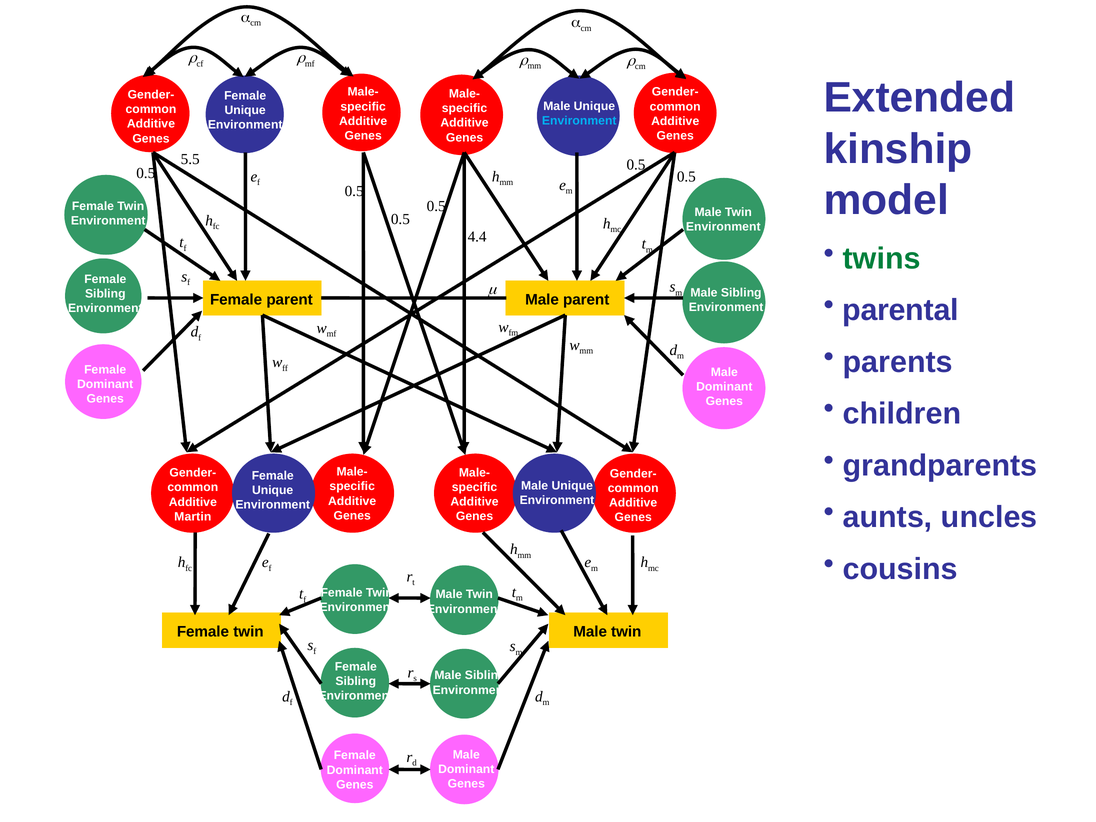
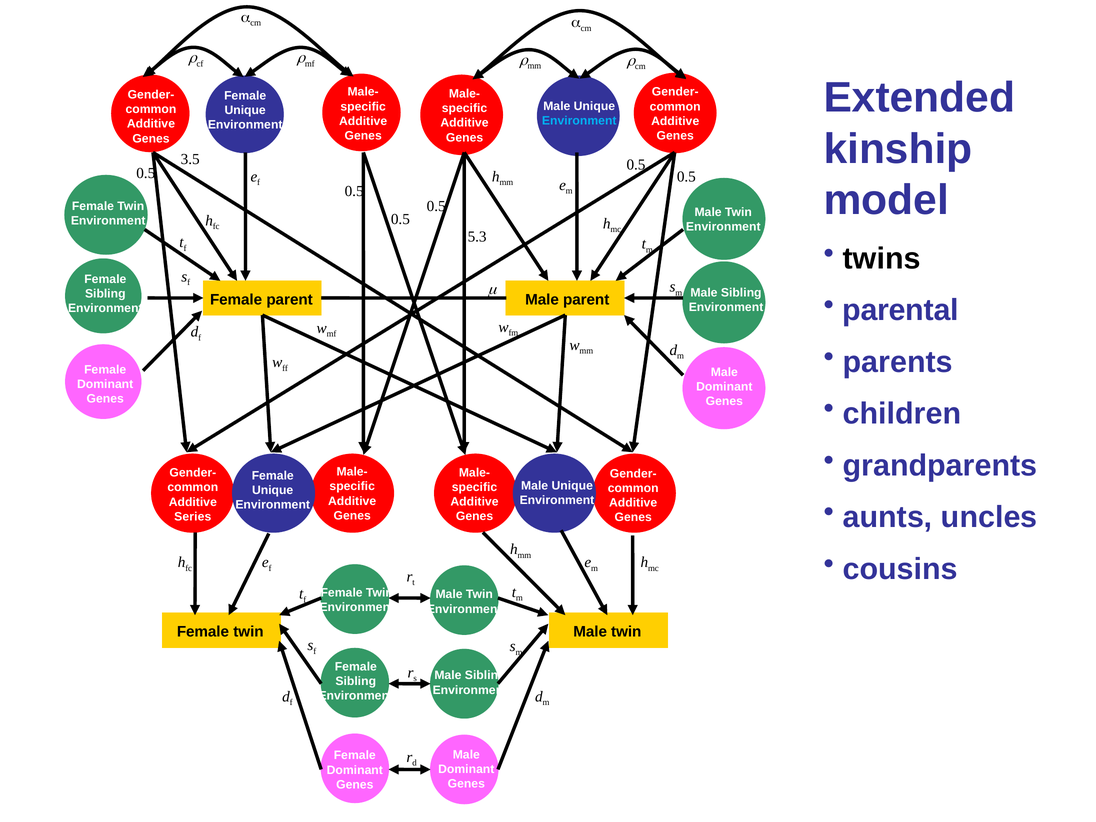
5.5: 5.5 -> 3.5 (190, 159)
4.4: 4.4 -> 5.3 (477, 236)
twins colour: green -> black (882, 258)
Martin: Martin -> Series (193, 517)
